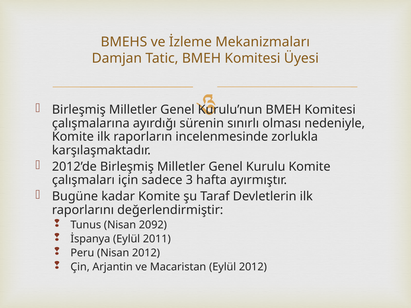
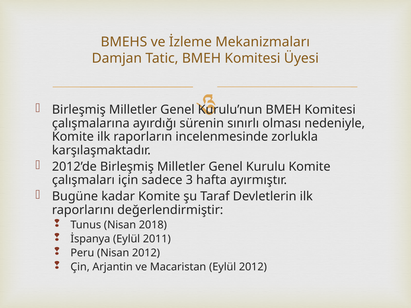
2092: 2092 -> 2018 (153, 225)
